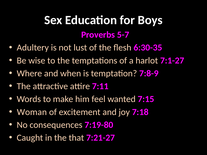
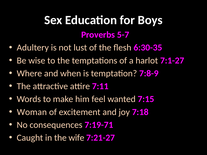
7:19-80: 7:19-80 -> 7:19-71 (99, 125)
that: that -> wife (76, 138)
